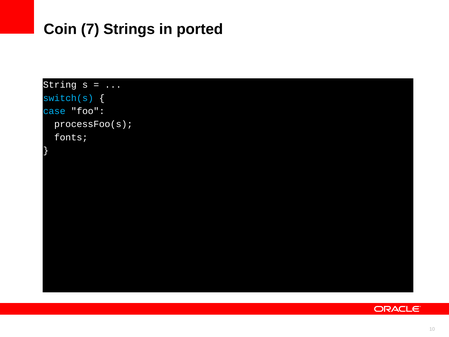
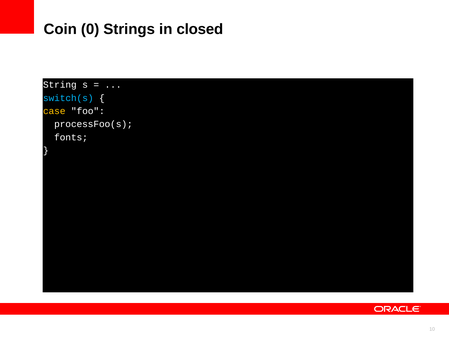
7: 7 -> 0 (90, 29)
ported: ported -> closed (200, 29)
case colour: light blue -> yellow (54, 111)
